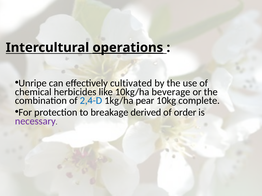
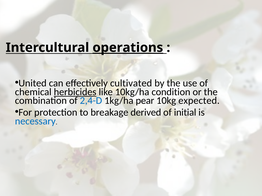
Unripe: Unripe -> United (33, 83)
herbicides underline: none -> present (75, 92)
beverage: beverage -> condition (171, 92)
complete: complete -> expected (199, 101)
order: order -> initial (185, 113)
necessary colour: purple -> blue (35, 121)
